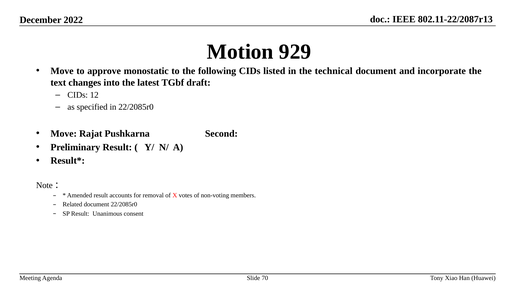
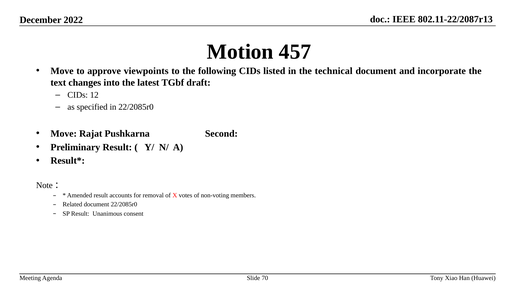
929: 929 -> 457 (295, 52)
monostatic: monostatic -> viewpoints (146, 71)
